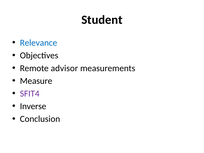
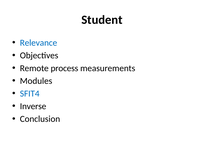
advisor: advisor -> process (64, 68)
Measure: Measure -> Modules (36, 81)
SFIT4 colour: purple -> blue (30, 94)
